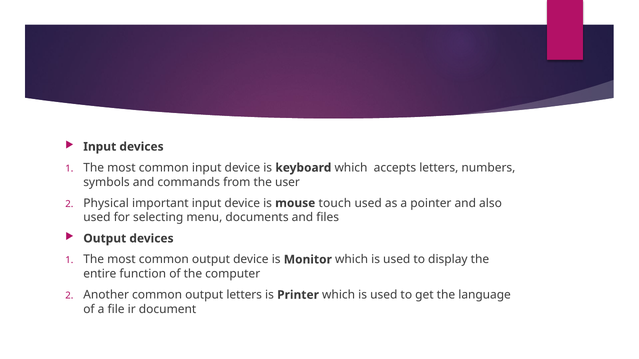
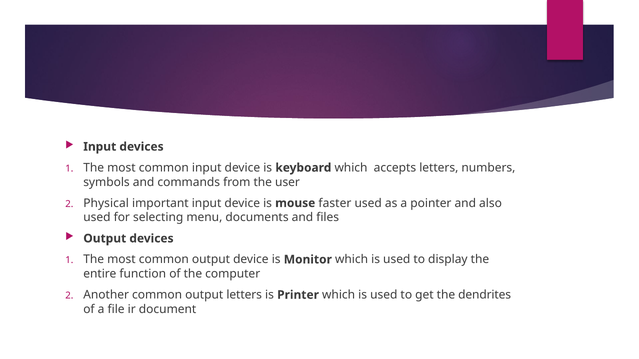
touch: touch -> faster (335, 203)
language: language -> dendrites (485, 295)
